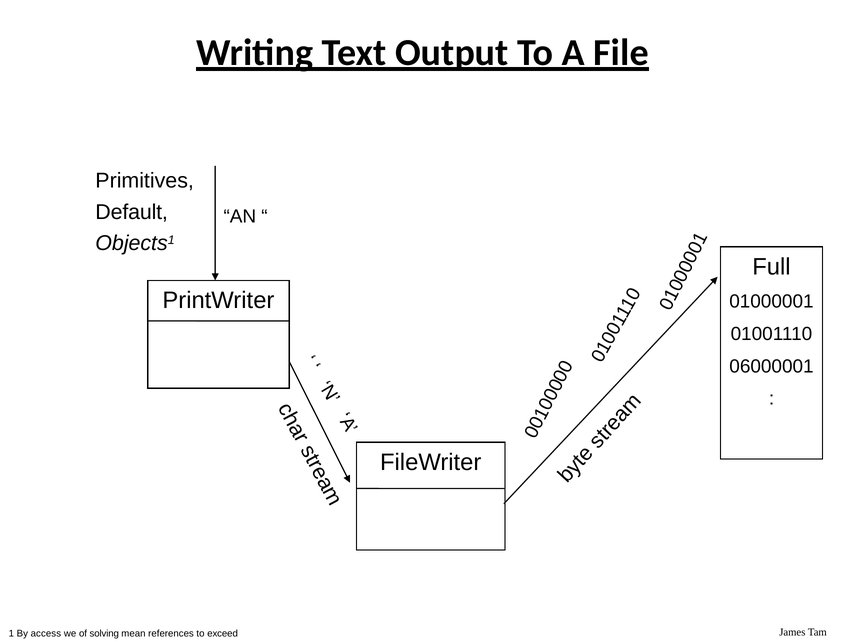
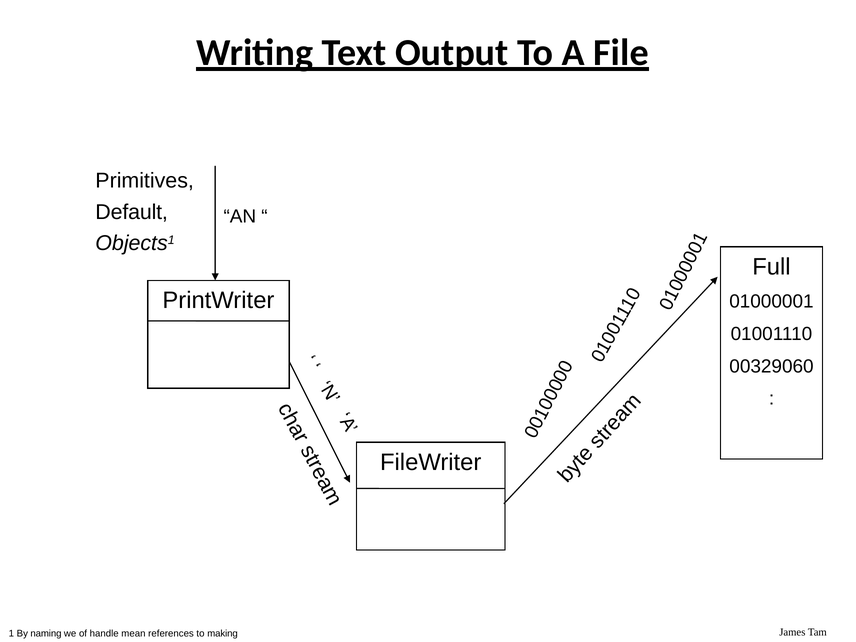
06000001: 06000001 -> 00329060 (772, 366)
access: access -> naming (46, 633)
solving: solving -> handle (104, 633)
exceed: exceed -> making (223, 633)
